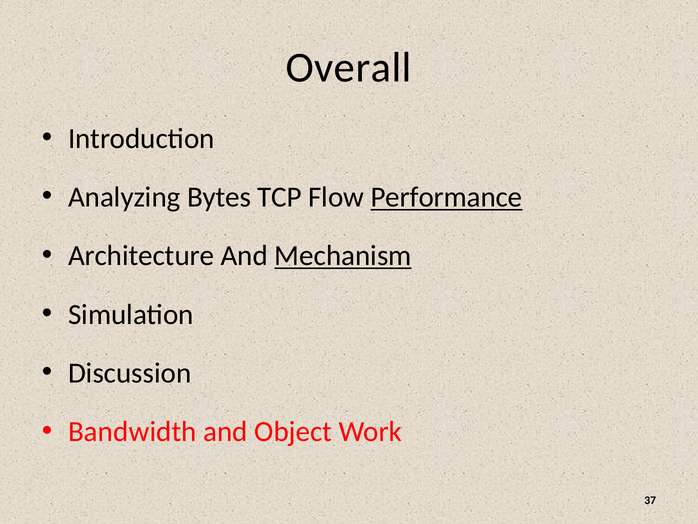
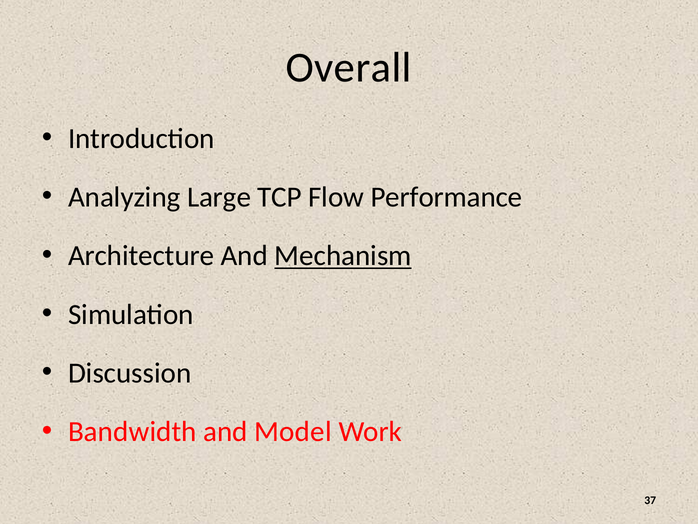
Bytes: Bytes -> Large (219, 197)
Performance underline: present -> none (447, 197)
Object: Object -> Model (293, 431)
